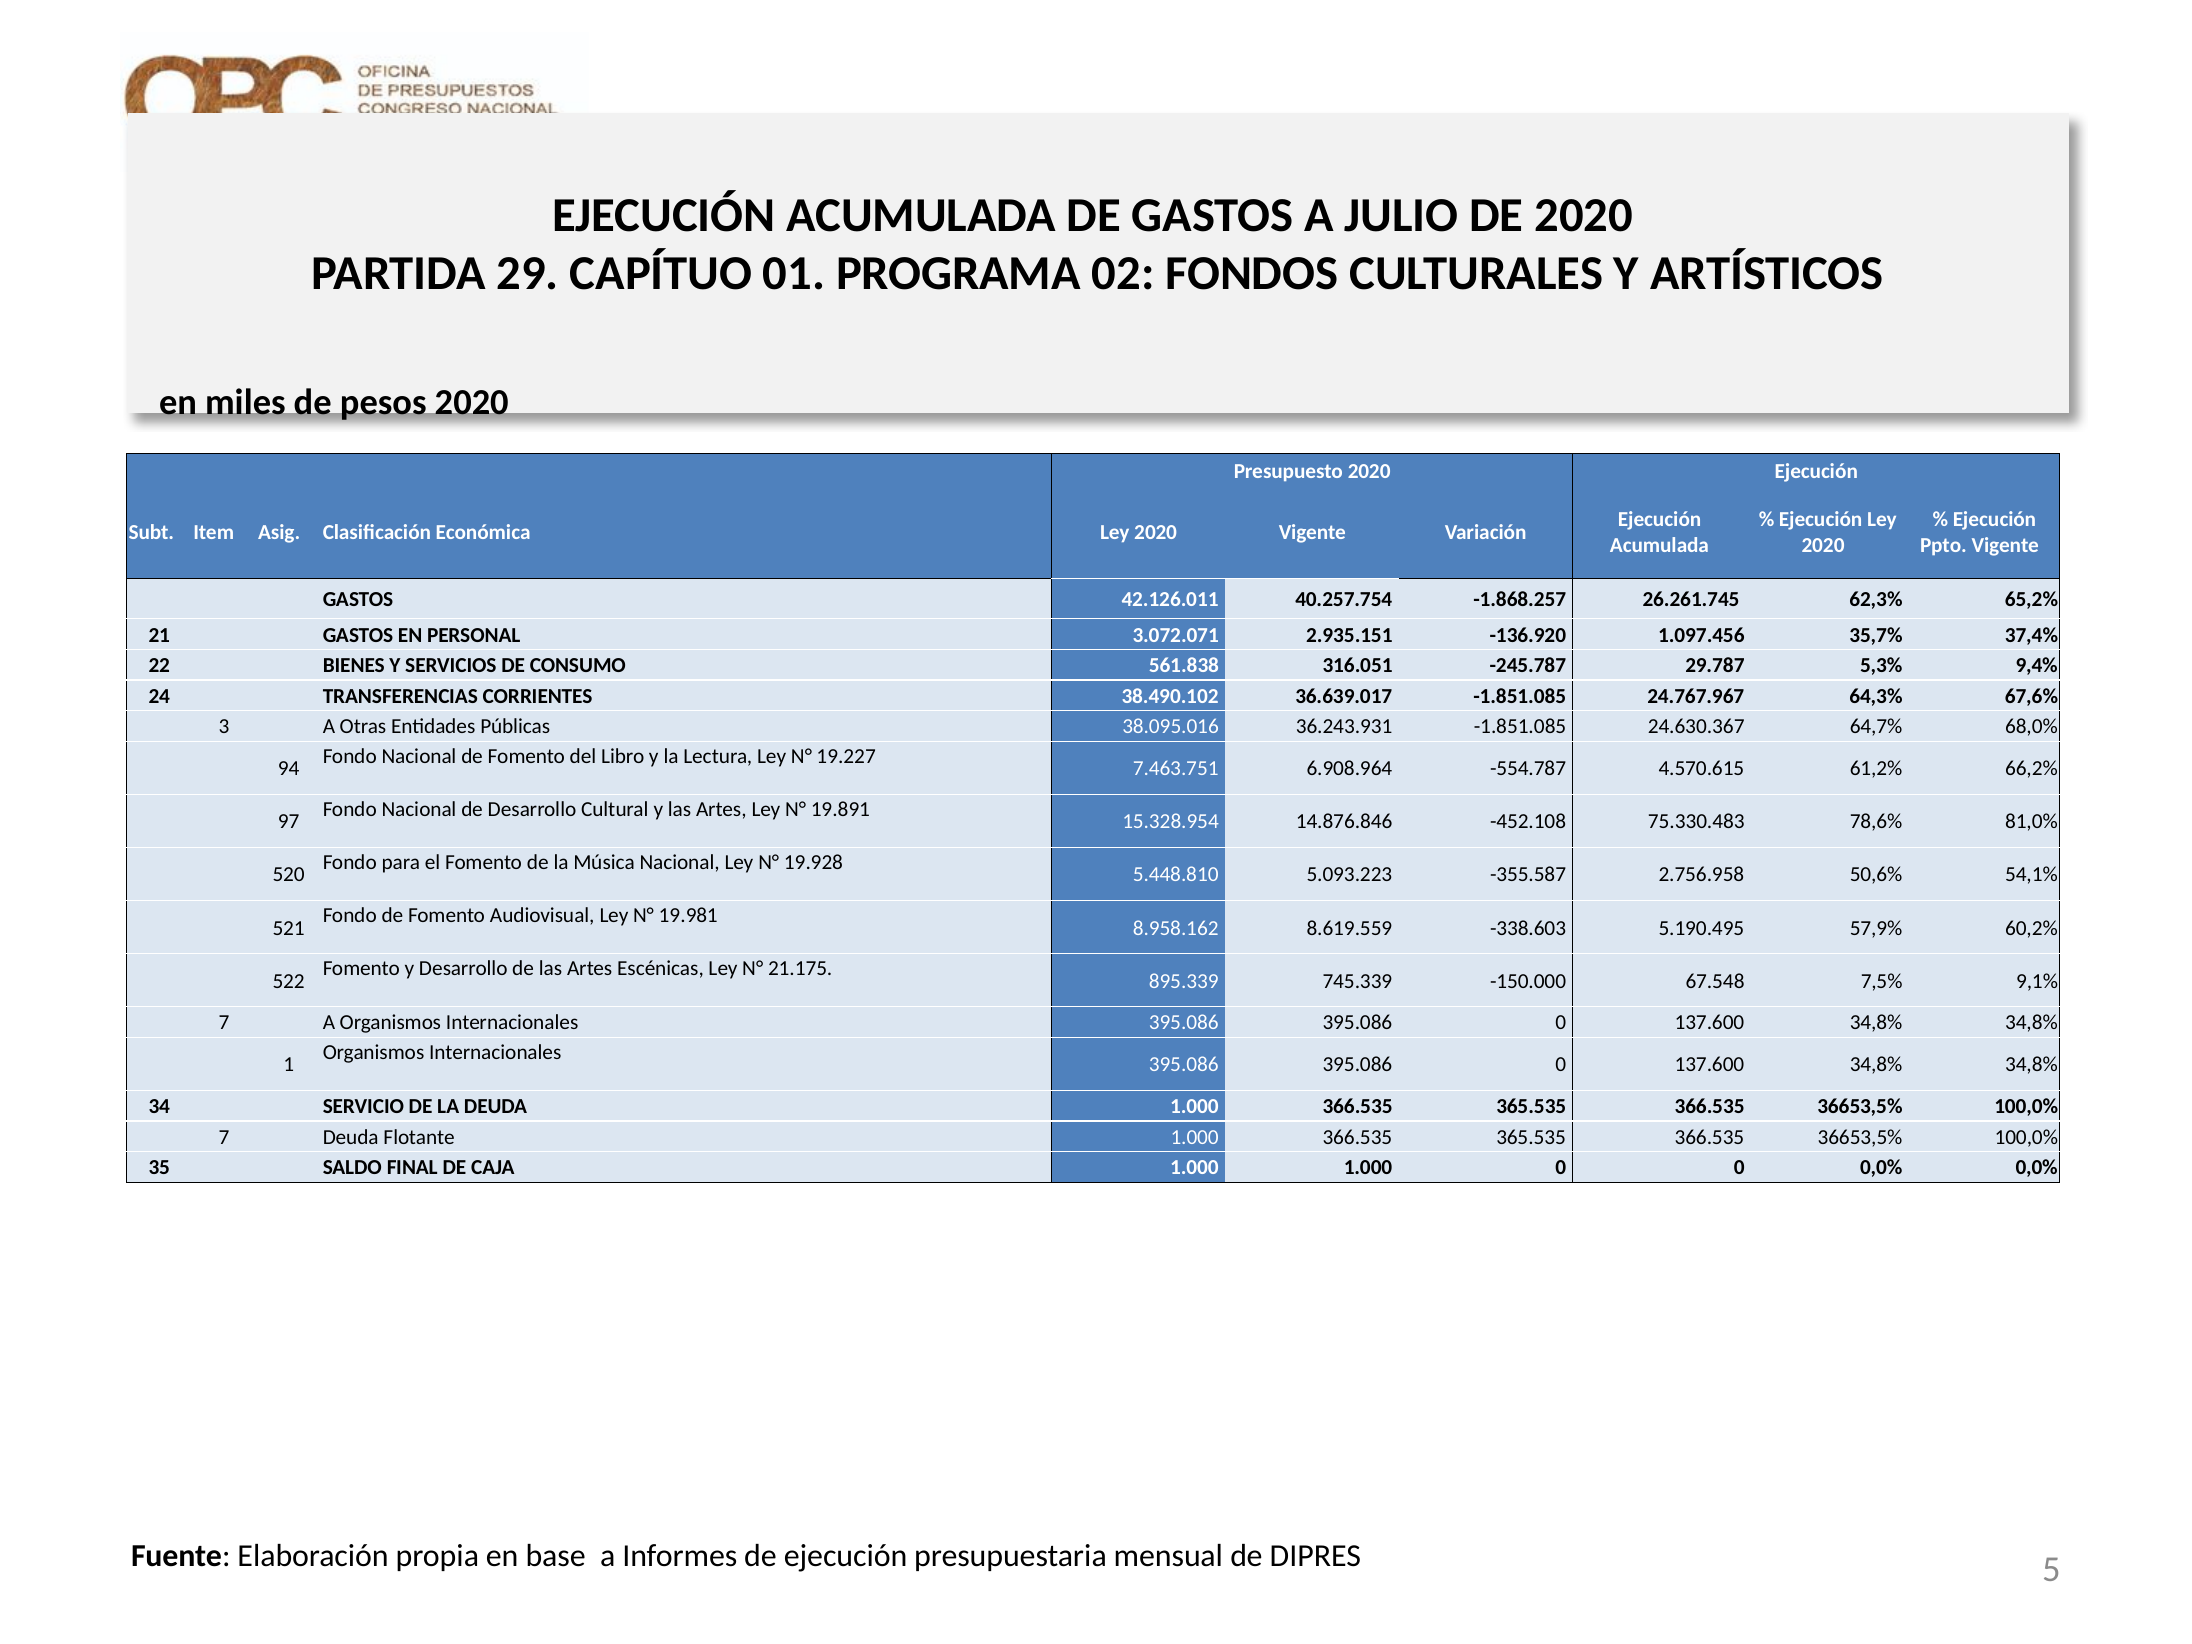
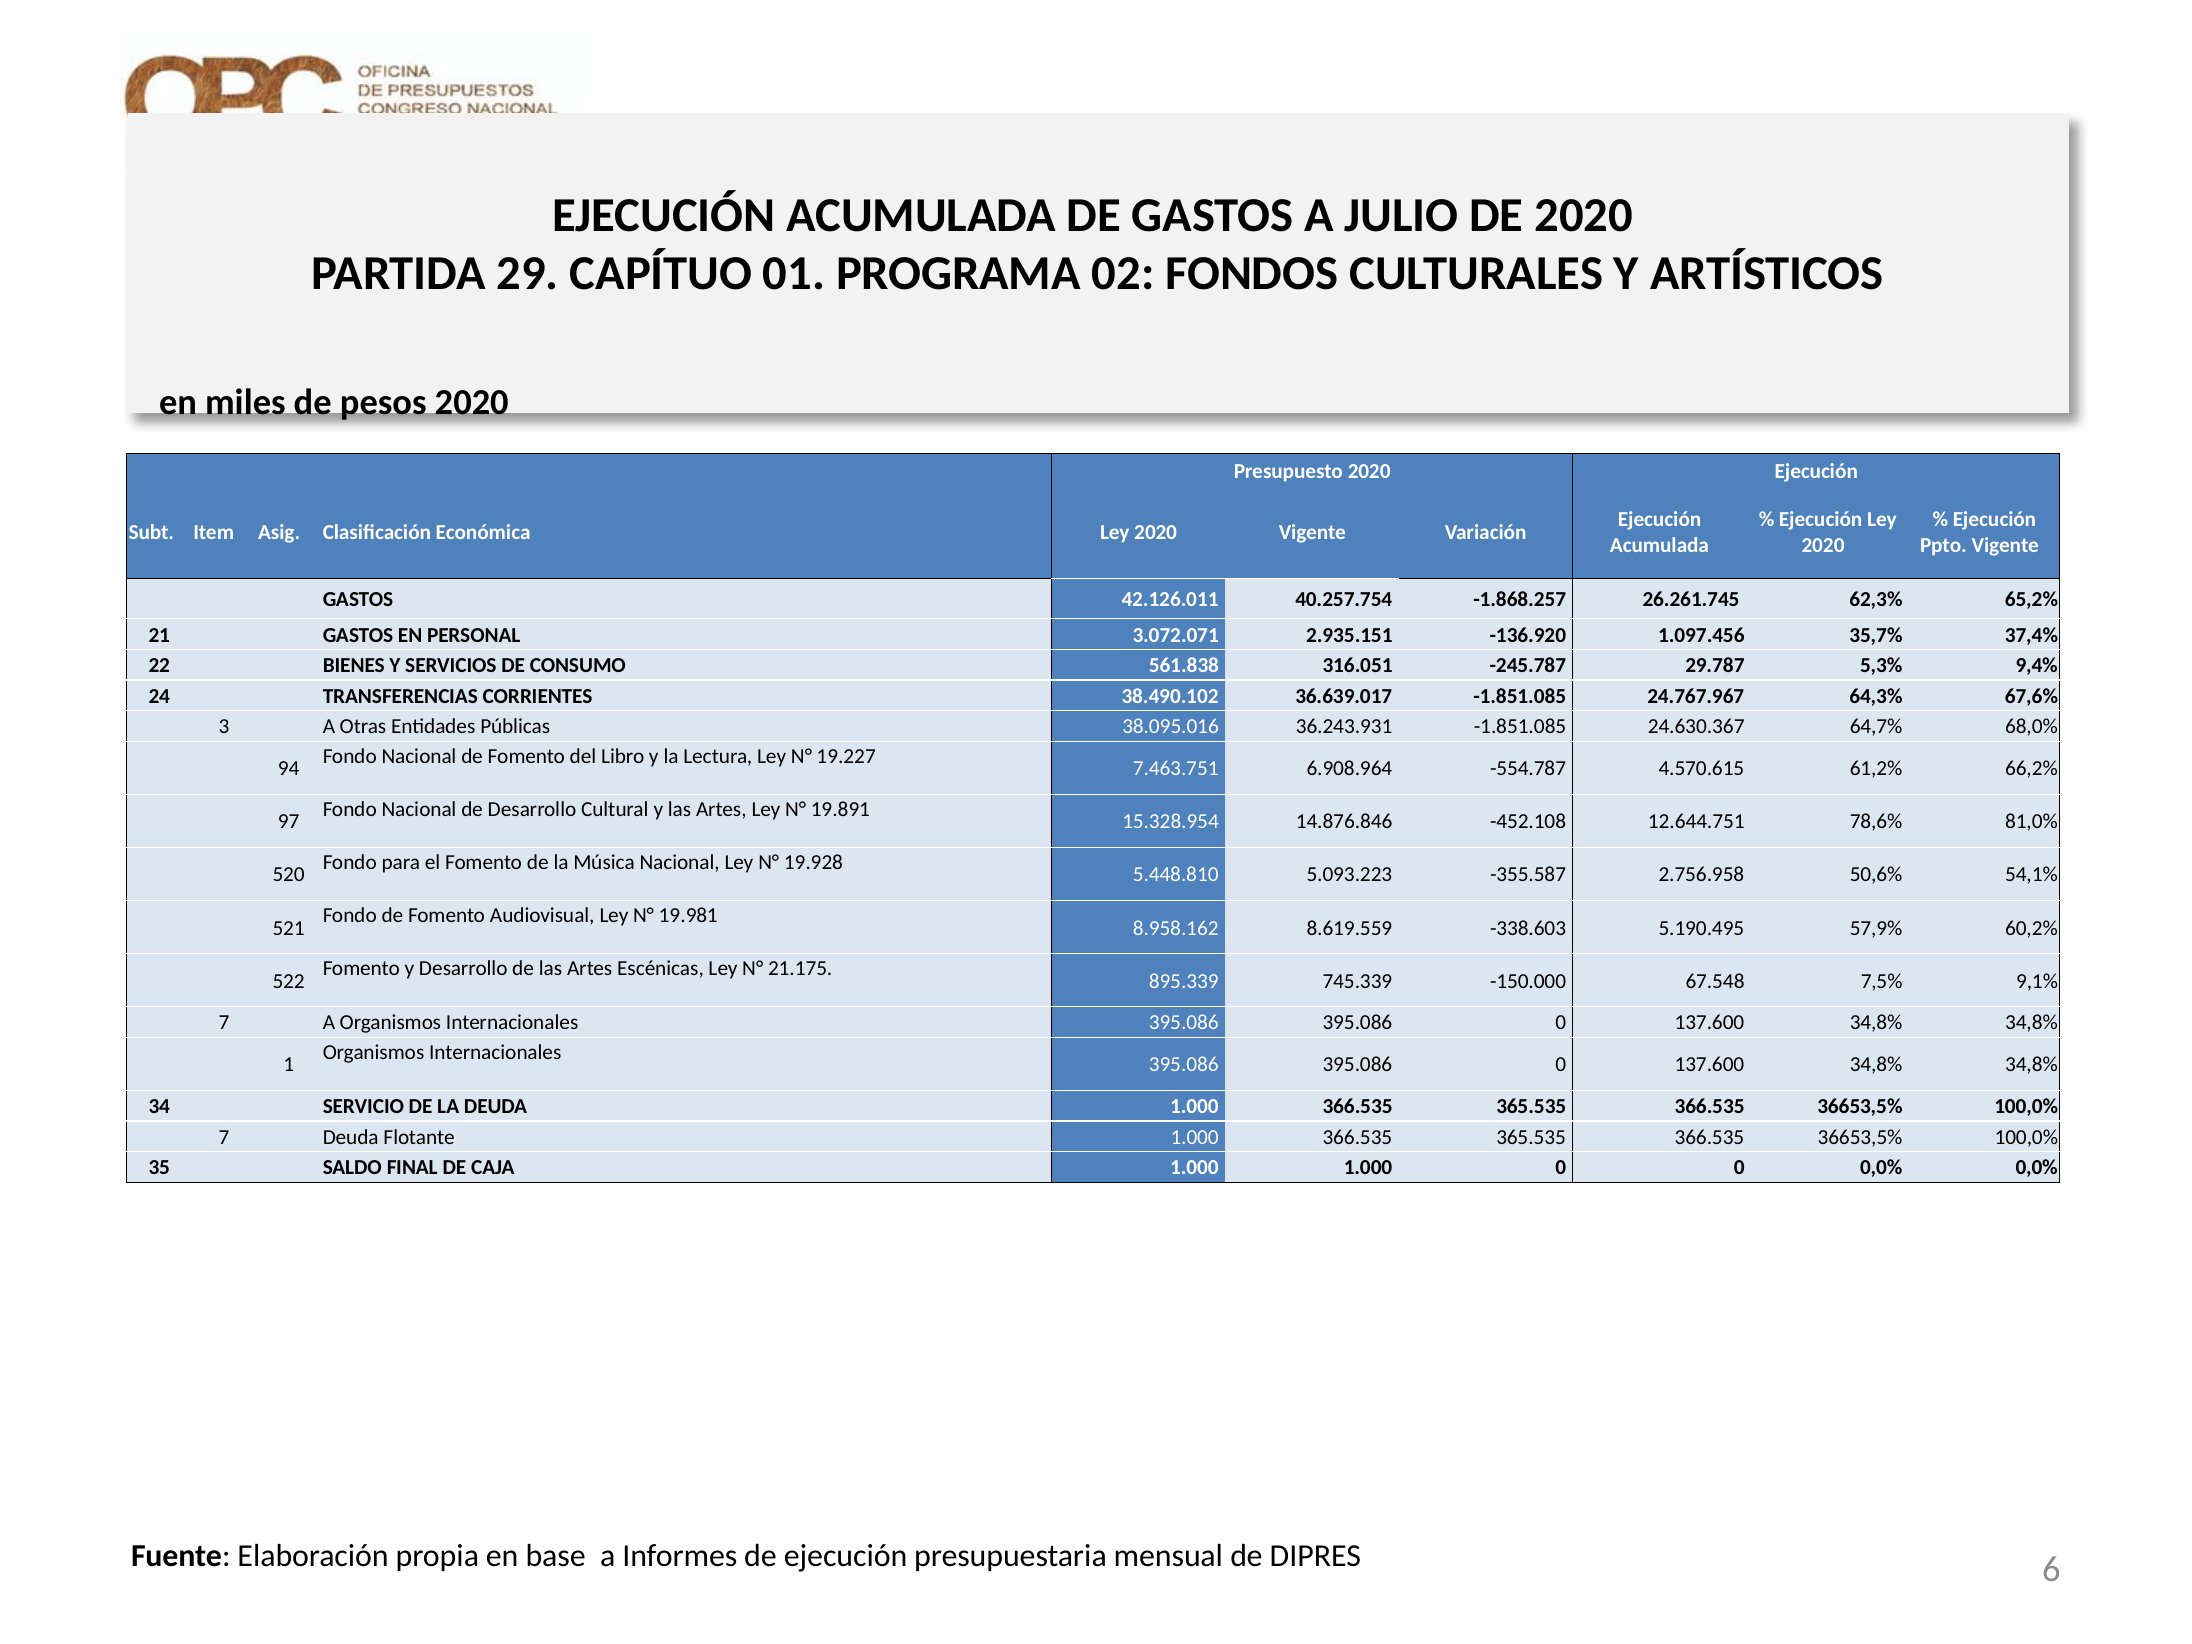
75.330.483: 75.330.483 -> 12.644.751 (1696, 822)
5: 5 -> 6 (2051, 1570)
